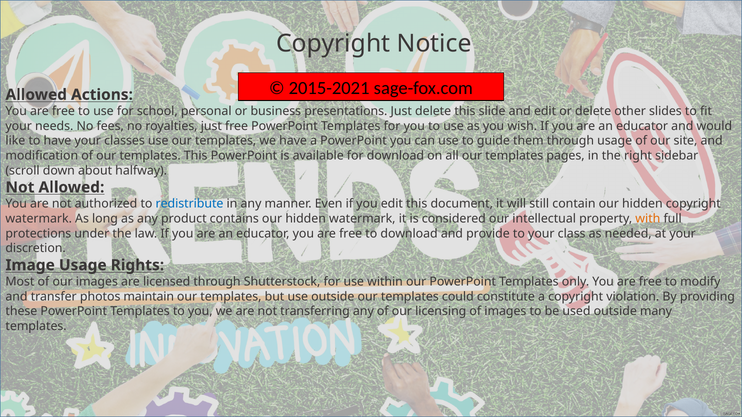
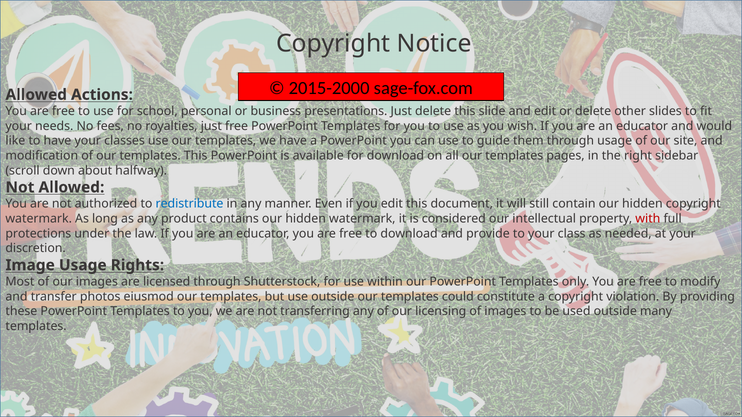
2015-2021: 2015-2021 -> 2015-2000 (329, 88)
with colour: orange -> red (648, 219)
maintain: maintain -> eiusmod (149, 297)
